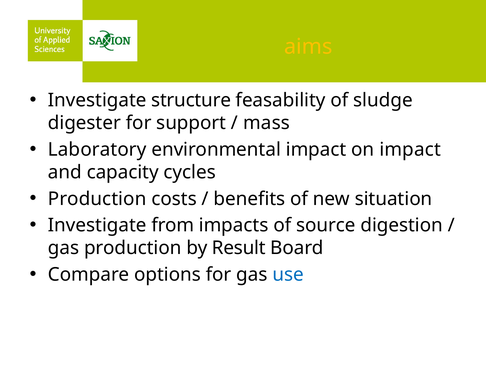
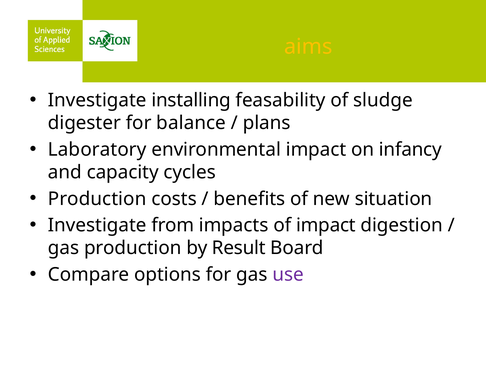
structure: structure -> installing (191, 100)
support: support -> balance (191, 123)
mass: mass -> plans (267, 123)
on impact: impact -> infancy (410, 149)
of source: source -> impact (326, 225)
use colour: blue -> purple (288, 274)
